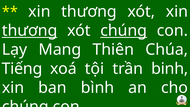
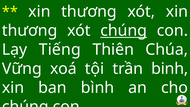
thương underline: present -> none (30, 31)
Mang: Mang -> Tiếng (60, 50)
Tiếng: Tiếng -> Vững (22, 69)
